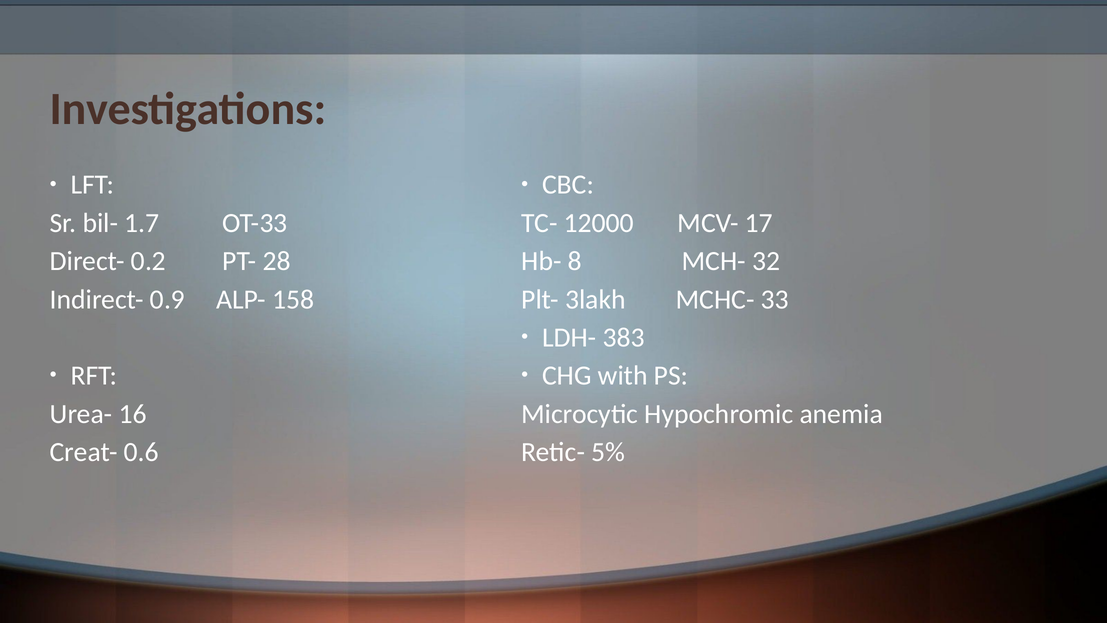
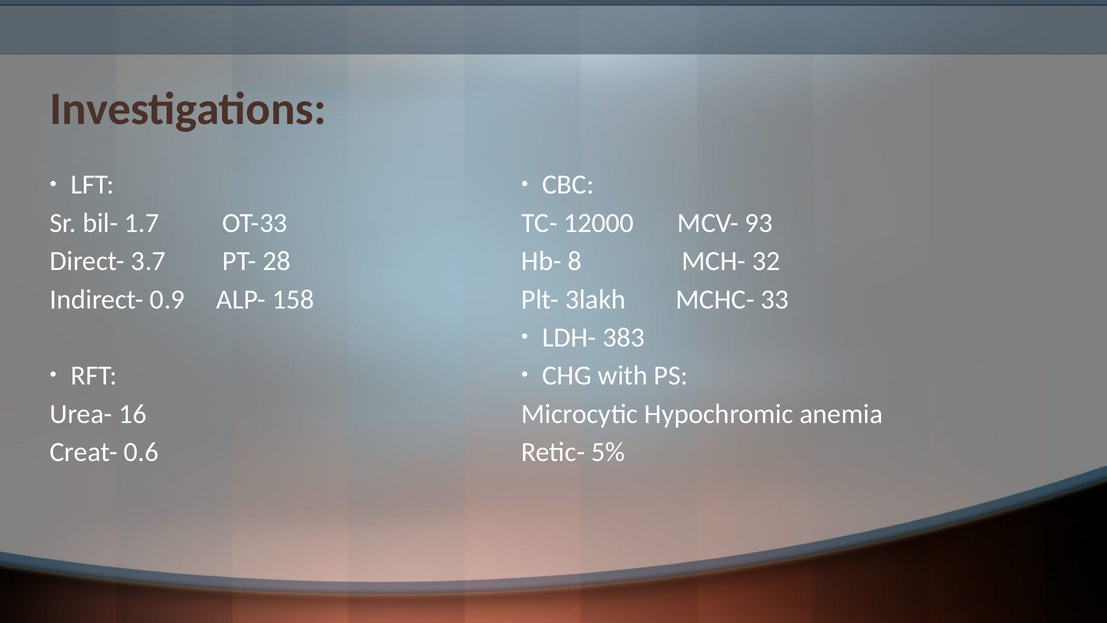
17: 17 -> 93 (759, 223)
0.2: 0.2 -> 3.7 (148, 261)
